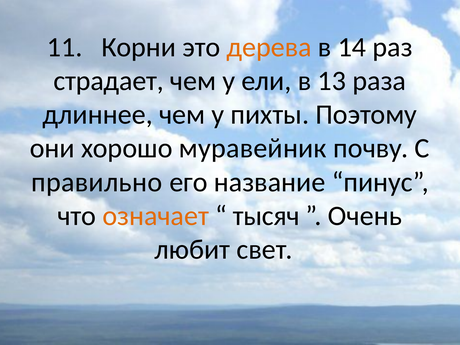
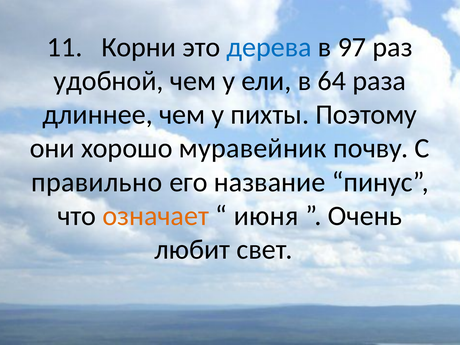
дерева colour: orange -> blue (269, 47)
14: 14 -> 97 (352, 47)
страдает: страдает -> удобной (109, 81)
13: 13 -> 64 (332, 81)
тысяч: тысяч -> июня (266, 216)
